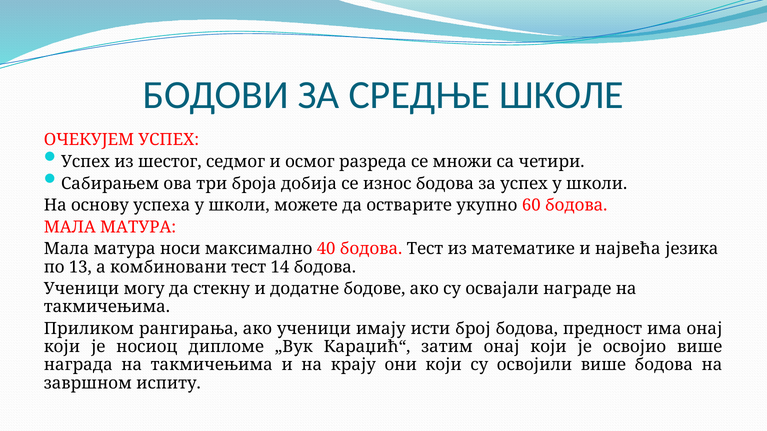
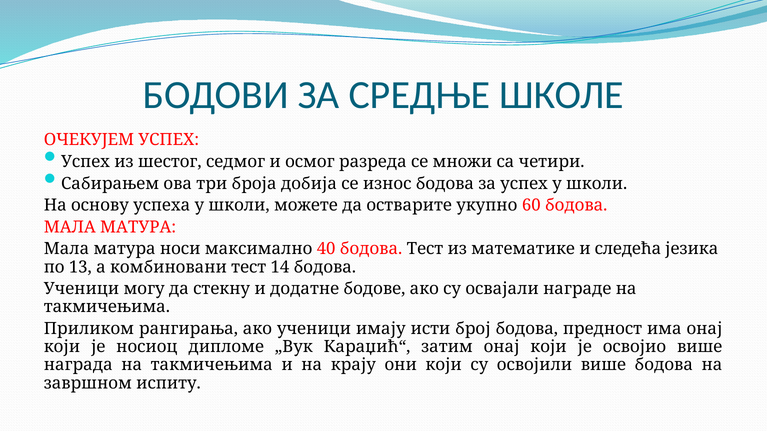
наjвећа: наjвећа -> следећа (628, 249)
